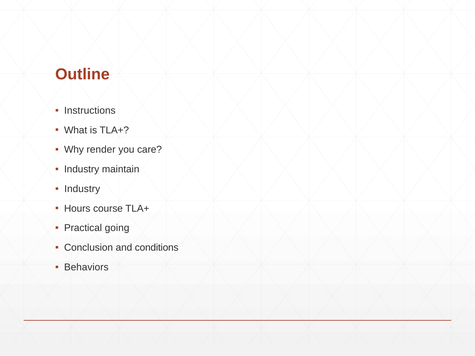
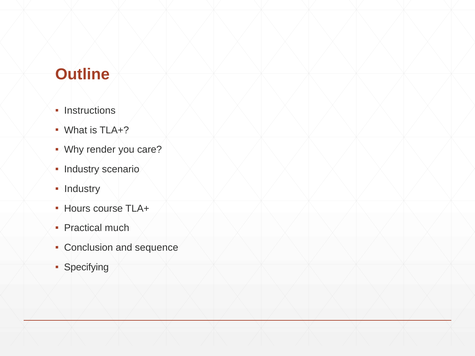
maintain: maintain -> scenario (121, 169)
going: going -> much (117, 228)
conditions: conditions -> sequence (157, 248)
Behaviors: Behaviors -> Specifying (86, 267)
